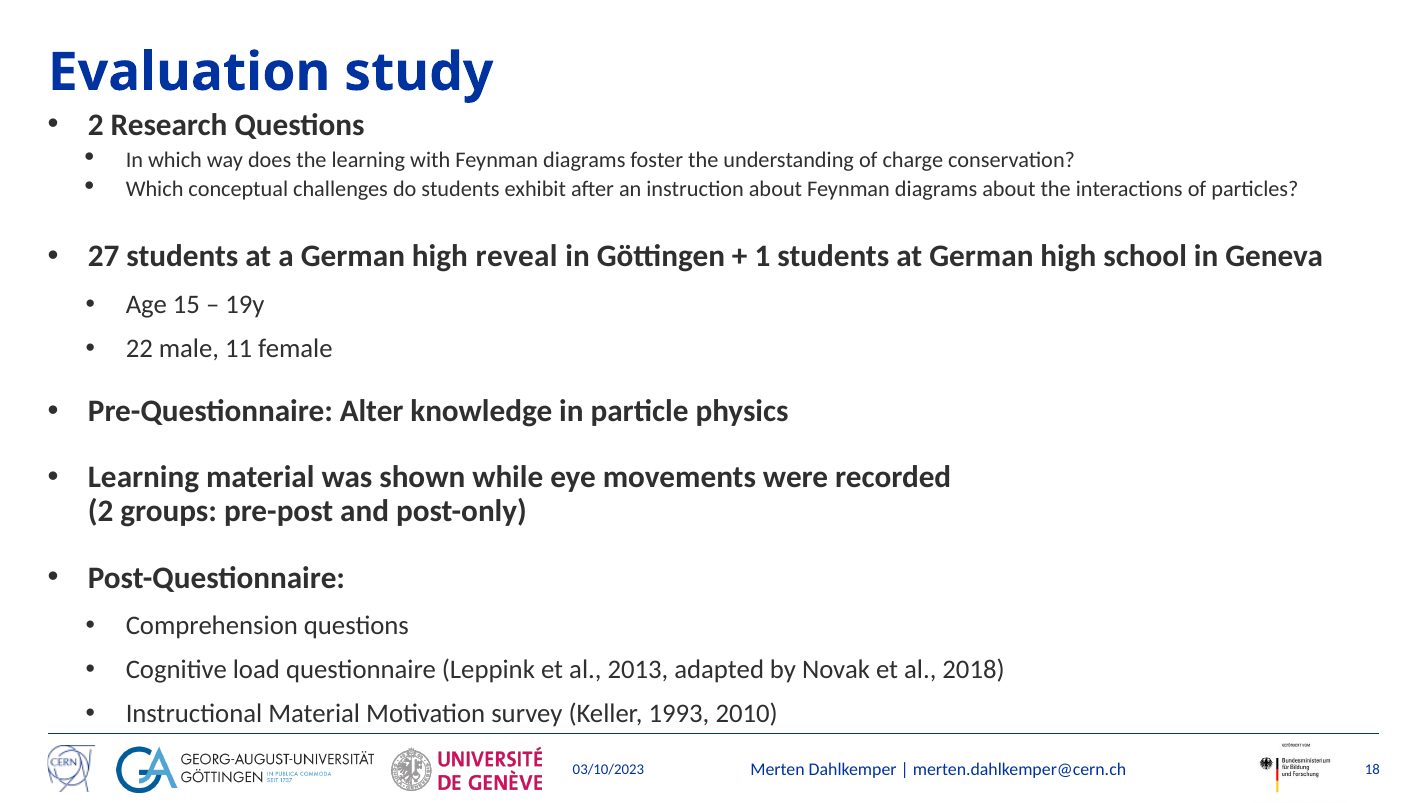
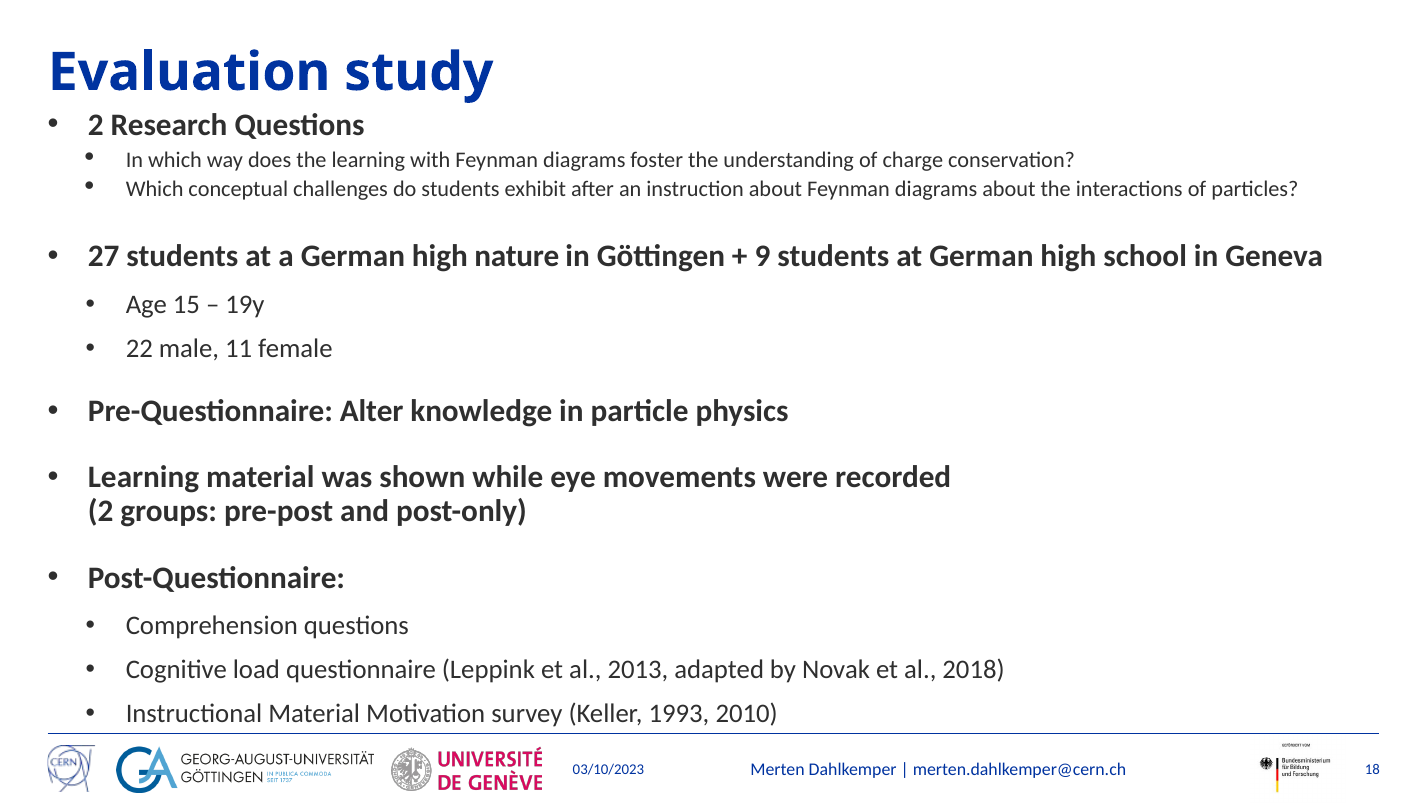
reveal: reveal -> nature (517, 257)
1: 1 -> 9 (763, 257)
